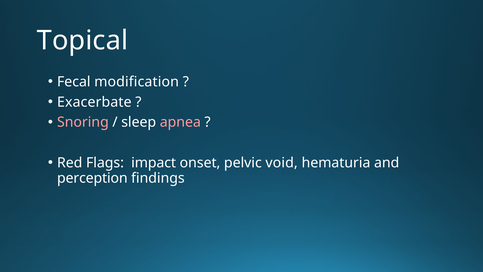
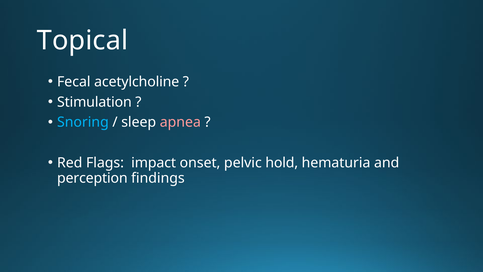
modification: modification -> acetylcholine (137, 82)
Exacerbate: Exacerbate -> Stimulation (94, 102)
Snoring colour: pink -> light blue (83, 122)
void: void -> hold (282, 163)
